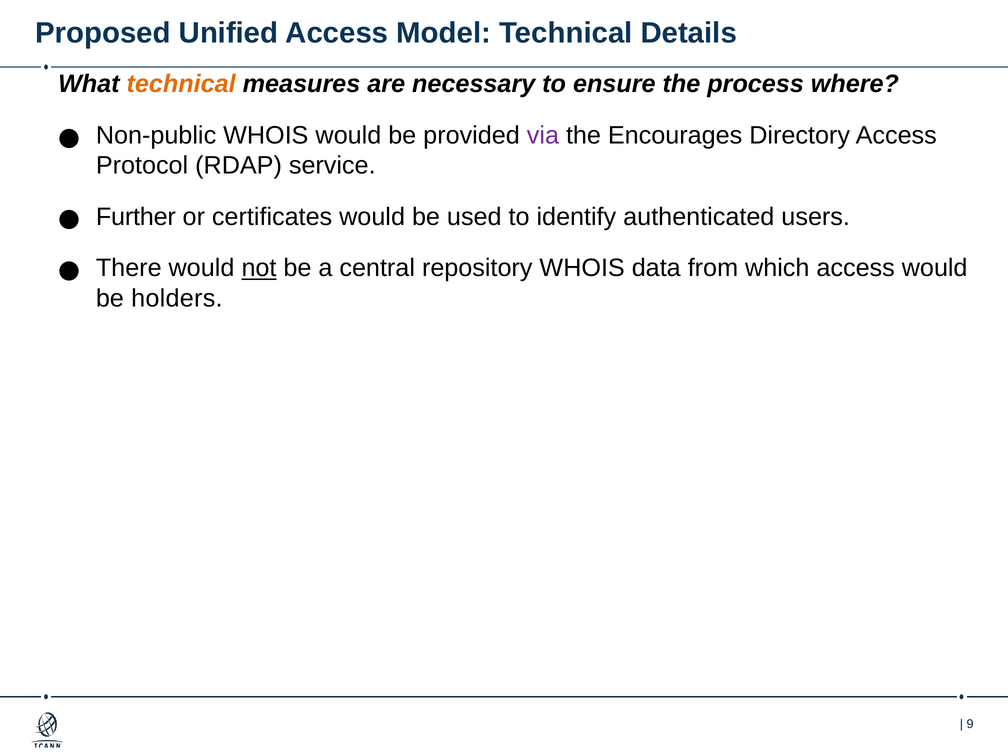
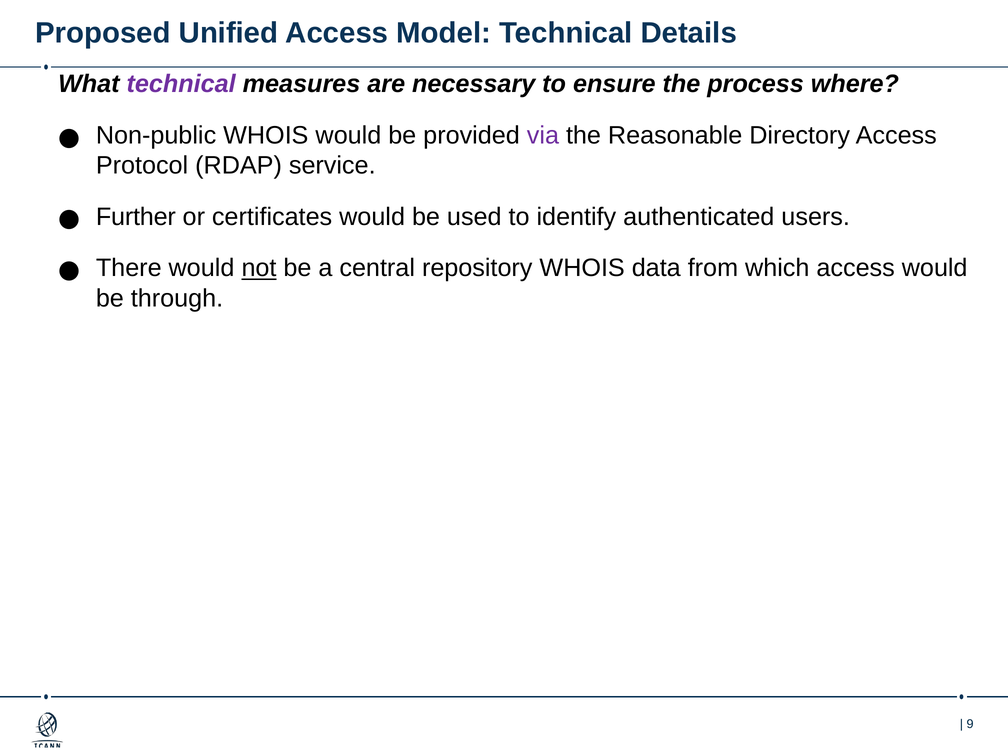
technical colour: orange -> purple (181, 84)
Encourages: Encourages -> Reasonable (675, 135)
holders: holders -> through (177, 298)
